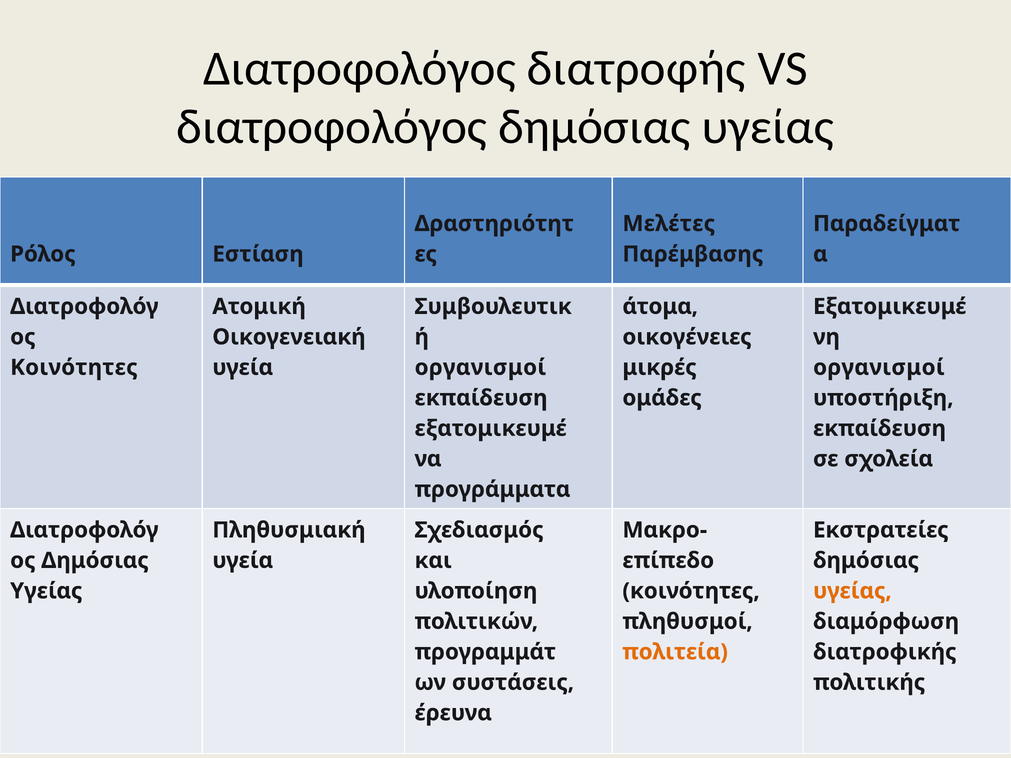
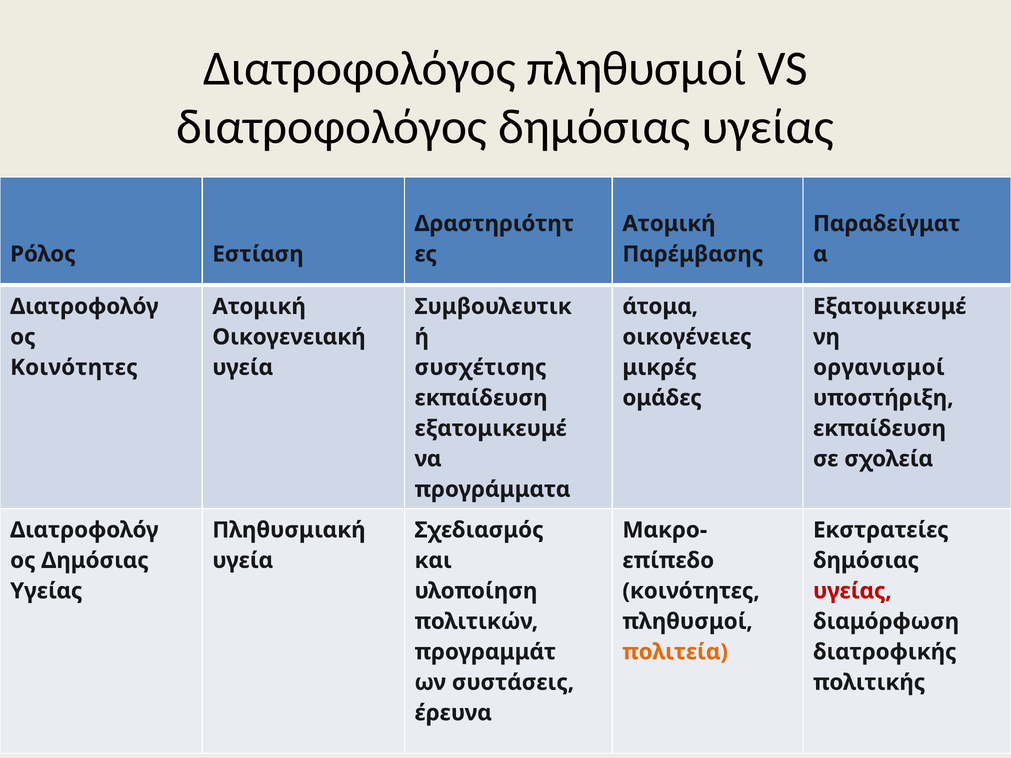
Διατροφολόγος διατροφής: διατροφής -> πληθυσμοί (637, 68)
Μελέτες: Μελέτες -> Ατομική (669, 224)
οργανισμοί: οργανισμοί -> συσχέτισης (481, 368)
υγείας colour: orange -> red (852, 591)
